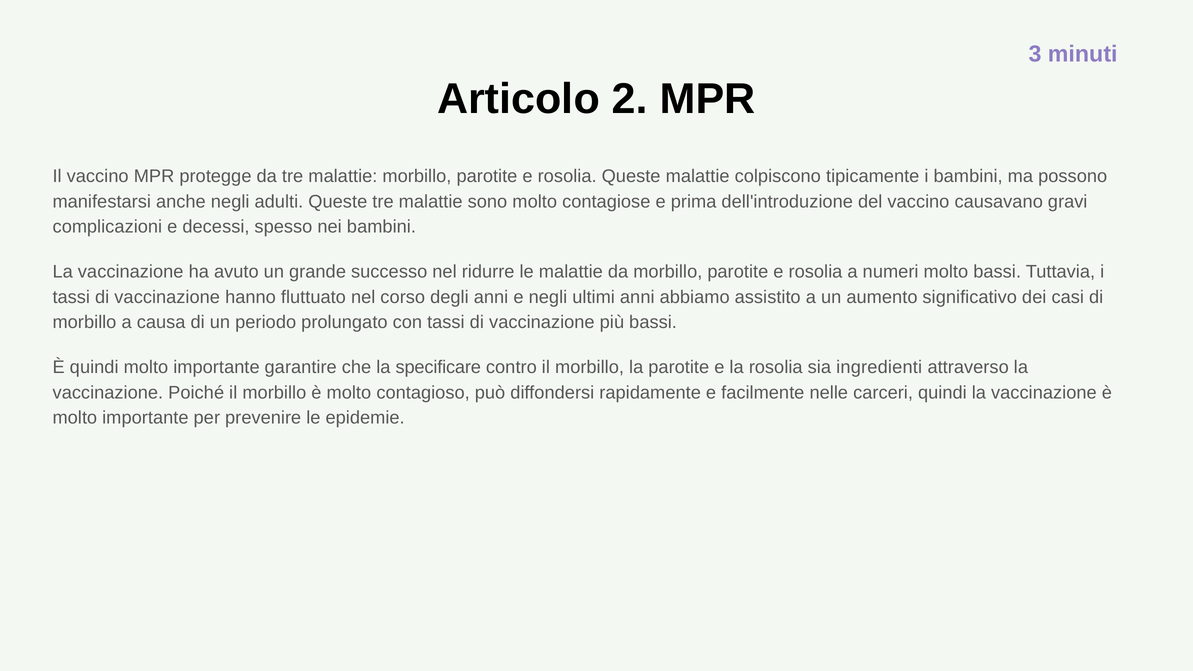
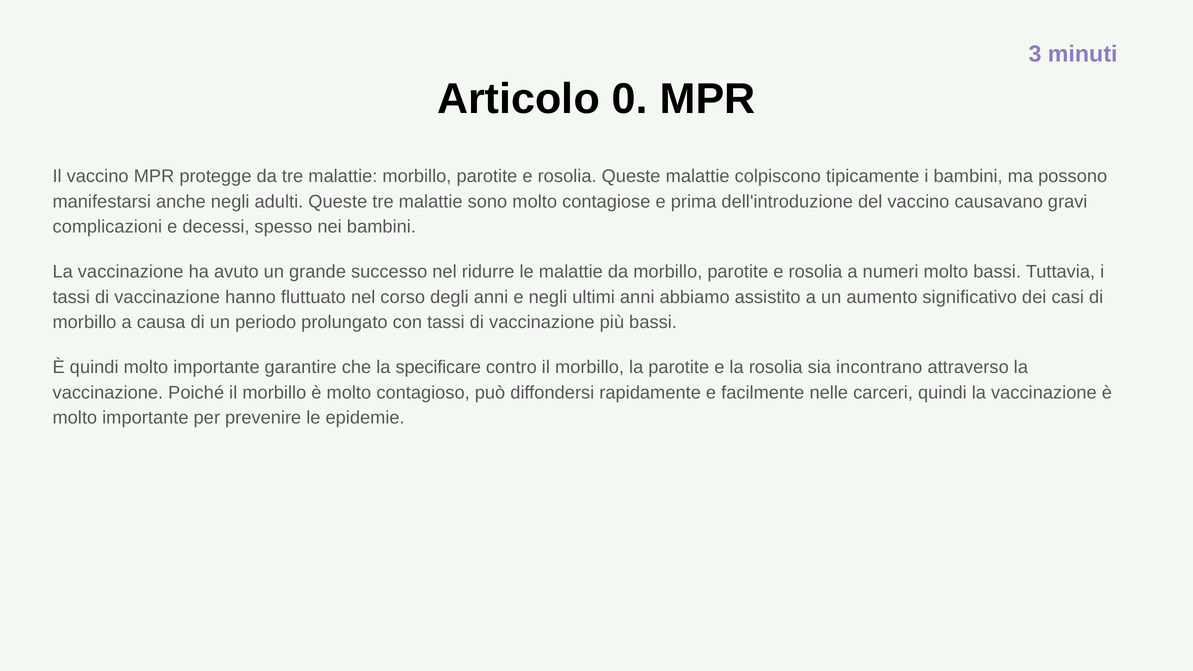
2: 2 -> 0 (630, 99)
ingredienti: ingredienti -> incontrano (879, 368)
